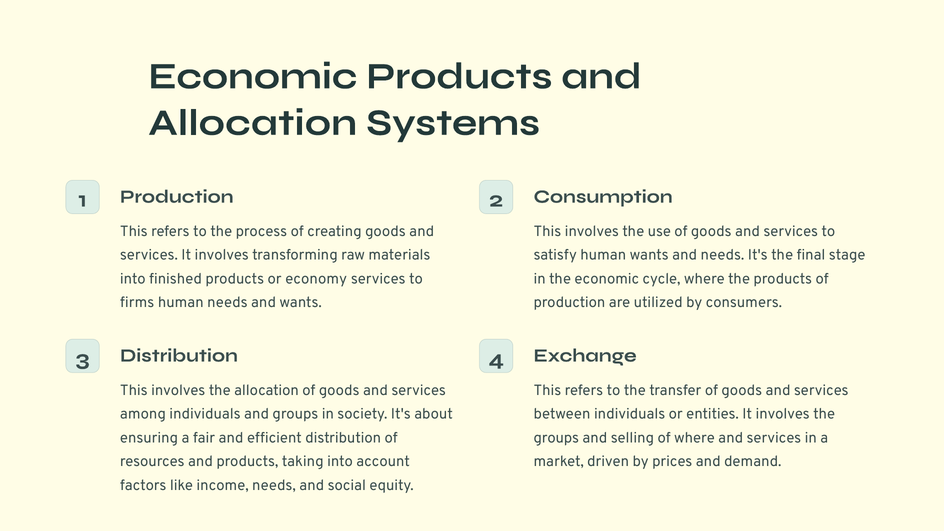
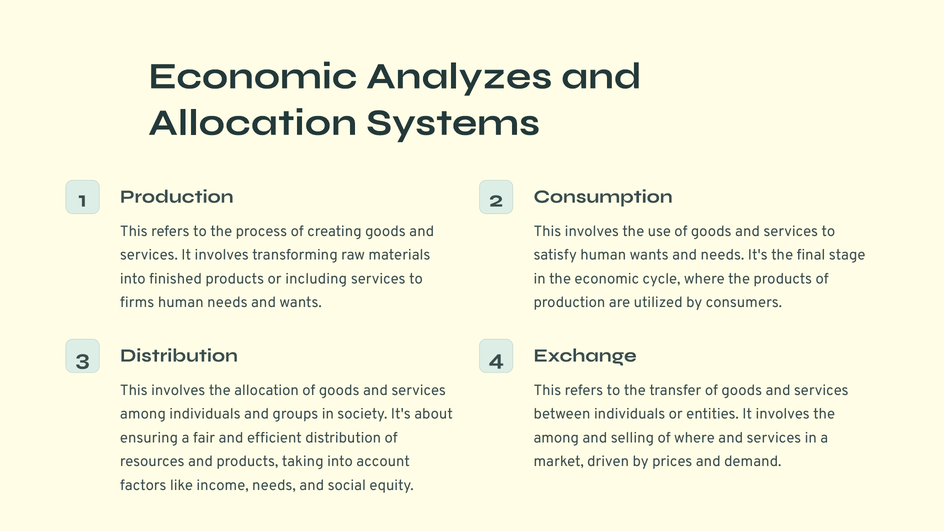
Economic Products: Products -> Analyzes (459, 76)
economy: economy -> including (316, 279)
groups: groups -> among (556, 438)
